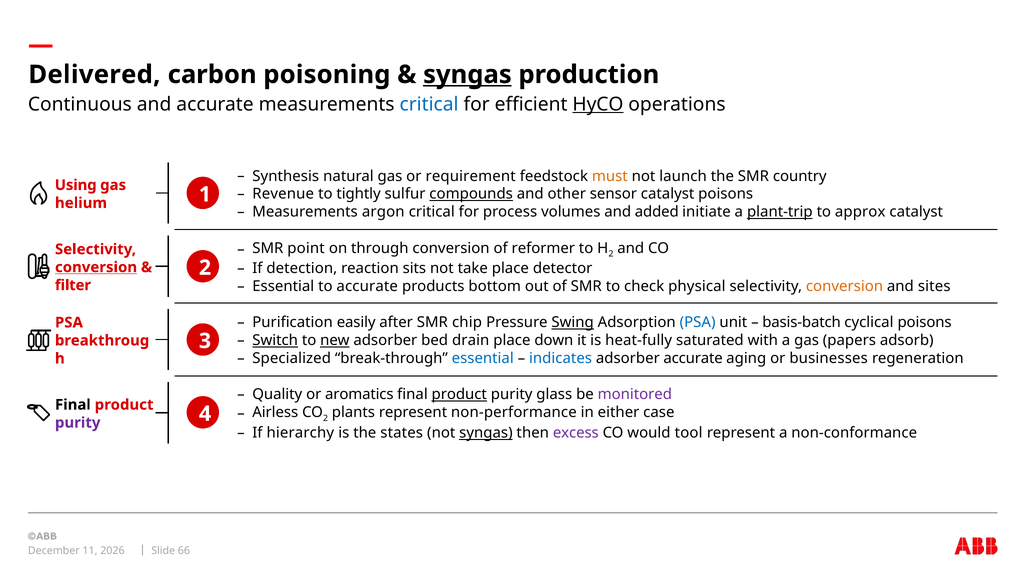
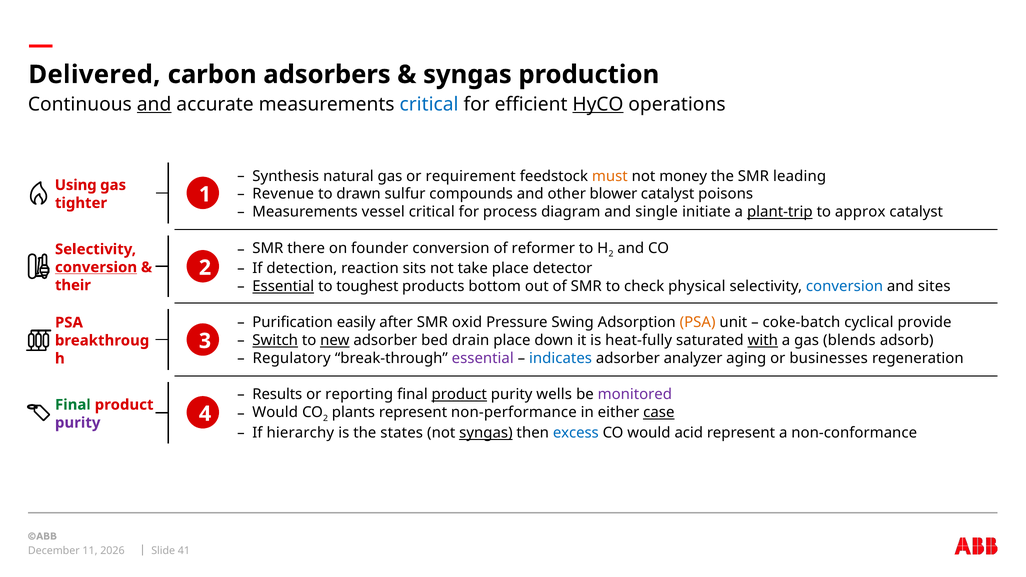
poisoning: poisoning -> adsorbers (327, 75)
syngas underline: present -> none (467, 75)
and underline: none -> present (154, 104)
launch: launch -> money (683, 176)
country: country -> leading (800, 176)
tightly: tightly -> drawn (359, 194)
compounds underline: present -> none (471, 194)
sensor: sensor -> blower (613, 194)
helium: helium -> tighter (81, 203)
argon: argon -> vessel (383, 212)
volumes: volumes -> diagram (571, 212)
added: added -> single (657, 212)
point: point -> there (306, 248)
through: through -> founder (380, 248)
Essential underline: none -> present (283, 287)
to accurate: accurate -> toughest (367, 287)
conversion colour: orange -> blue (844, 287)
filter: filter -> their (73, 285)
chip: chip -> oxid (467, 323)
Swing underline: present -> none (573, 323)
PSA colour: blue -> orange (698, 323)
basis-batch: basis-batch -> coke-batch (801, 323)
cyclical poisons: poisons -> provide (924, 323)
with underline: none -> present (763, 341)
papers: papers -> blends (849, 341)
Specialized: Specialized -> Regulatory (292, 359)
essential colour: blue -> purple (483, 359)
adsorber accurate: accurate -> analyzer (693, 359)
Quality: Quality -> Results (277, 395)
aromatics: aromatics -> reporting (359, 395)
glass: glass -> wells (554, 395)
Final colour: black -> green (73, 405)
Airless: Airless -> Would (275, 413)
case underline: none -> present (659, 413)
excess colour: purple -> blue (576, 433)
tool: tool -> acid (689, 433)
66: 66 -> 41 (184, 551)
